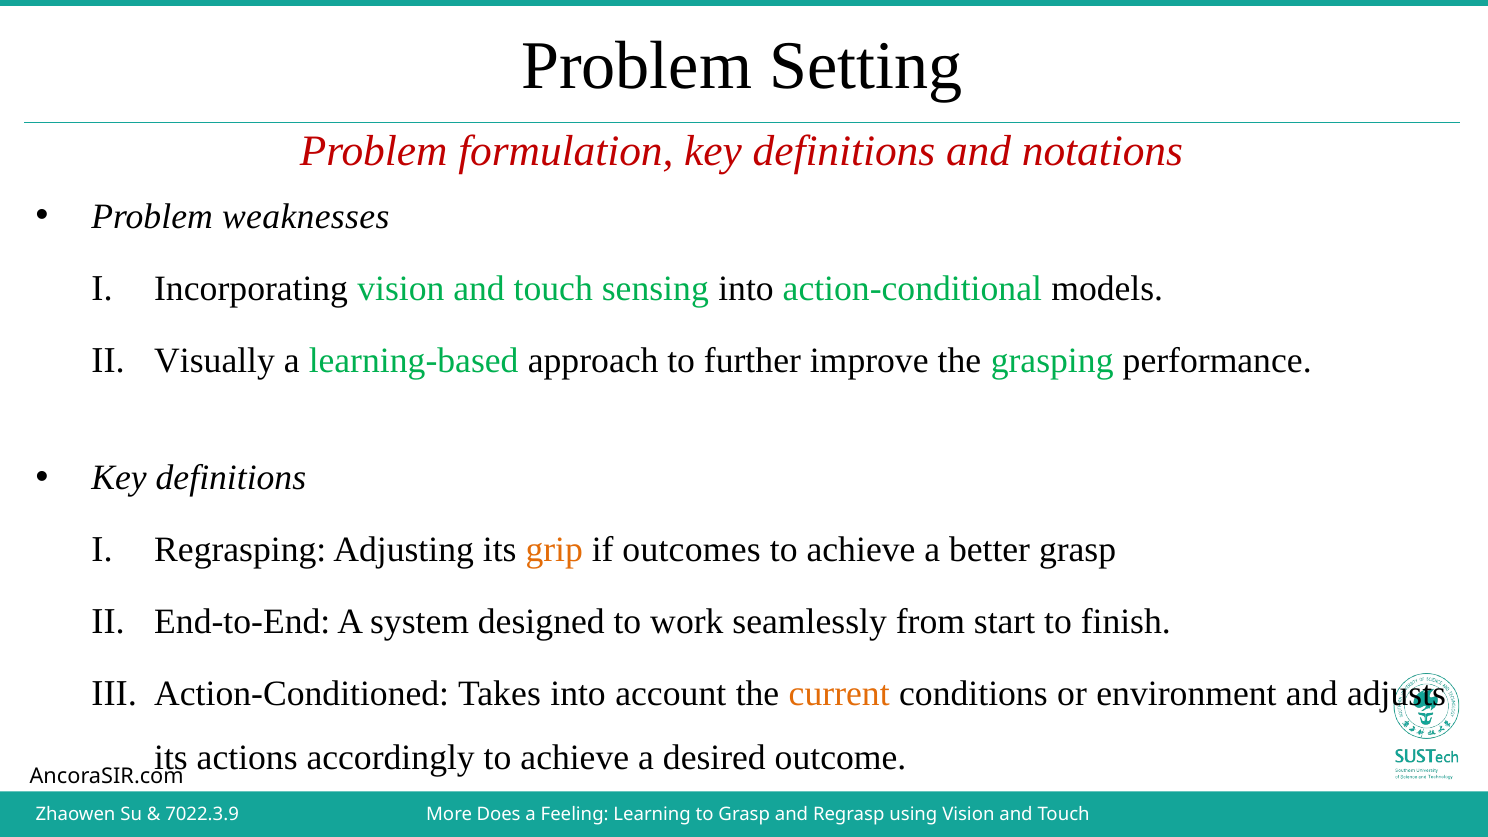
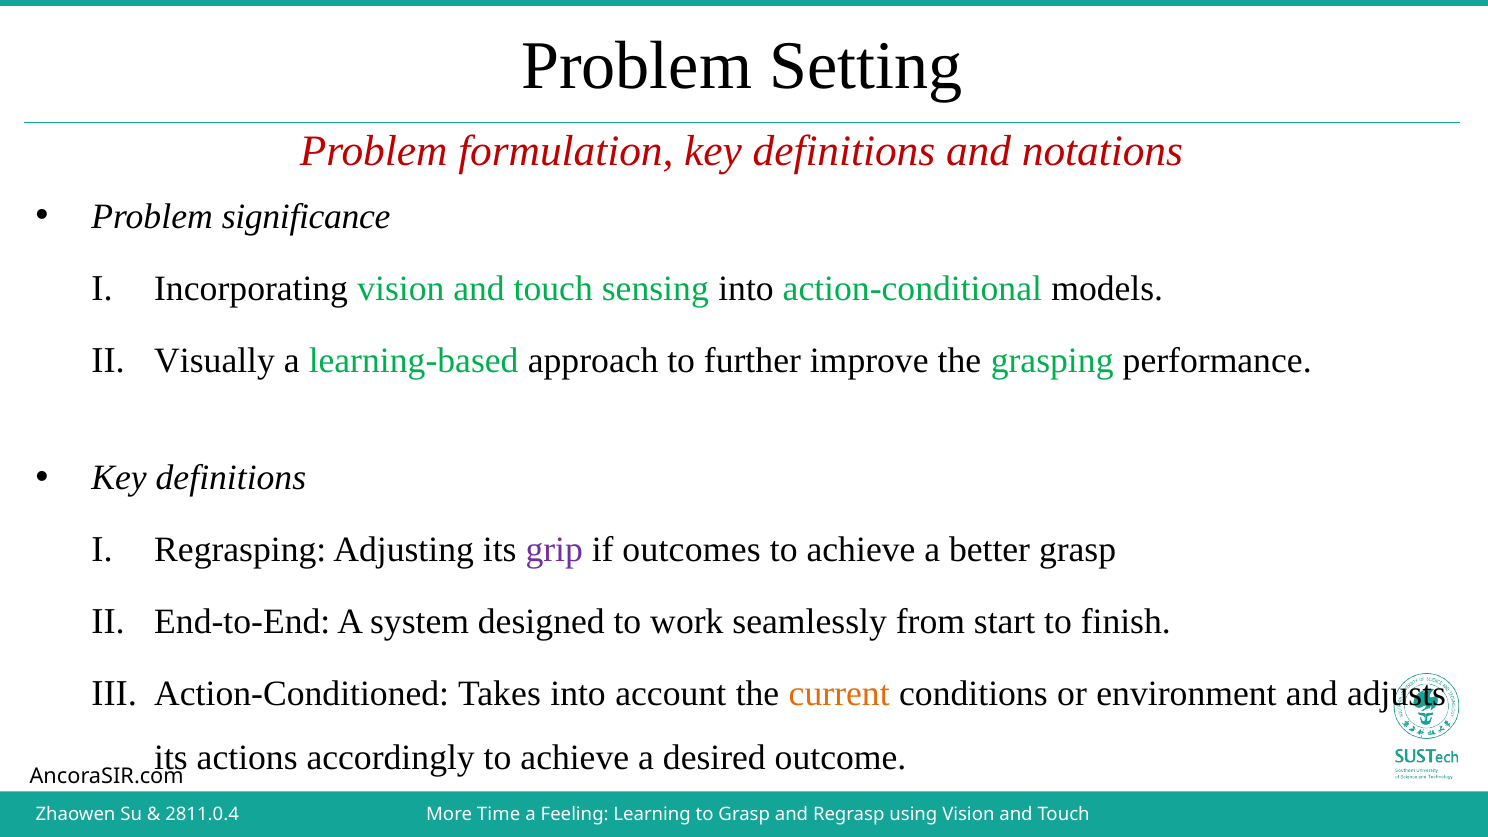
weaknesses: weaknesses -> significance (306, 216)
grip colour: orange -> purple (554, 550)
7022.3.9: 7022.3.9 -> 2811.0.4 (202, 815)
Does: Does -> Time (499, 815)
